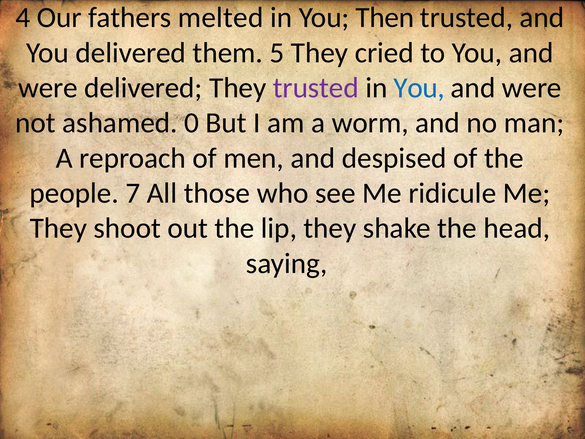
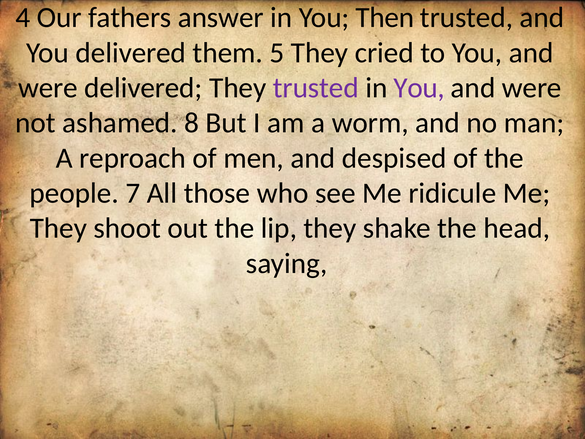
melted: melted -> answer (221, 18)
You colour: blue -> purple (419, 88)
0: 0 -> 8 (192, 123)
